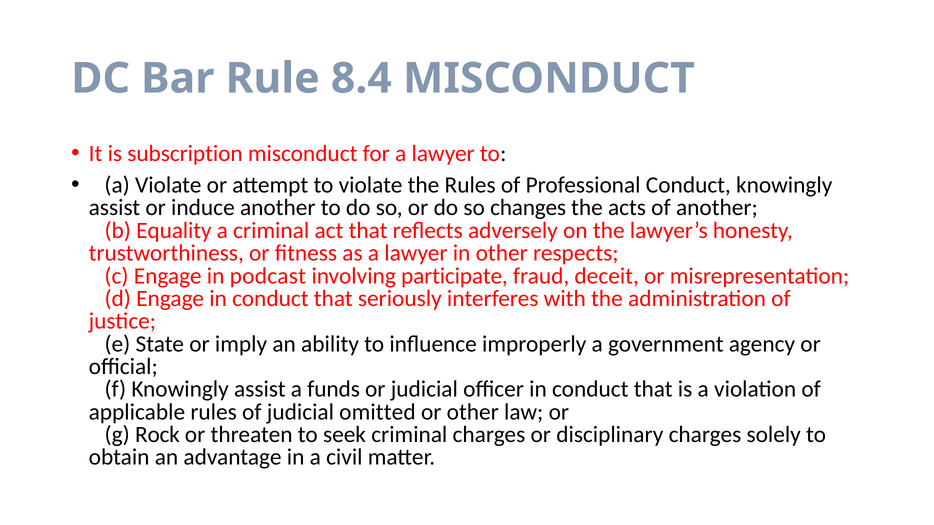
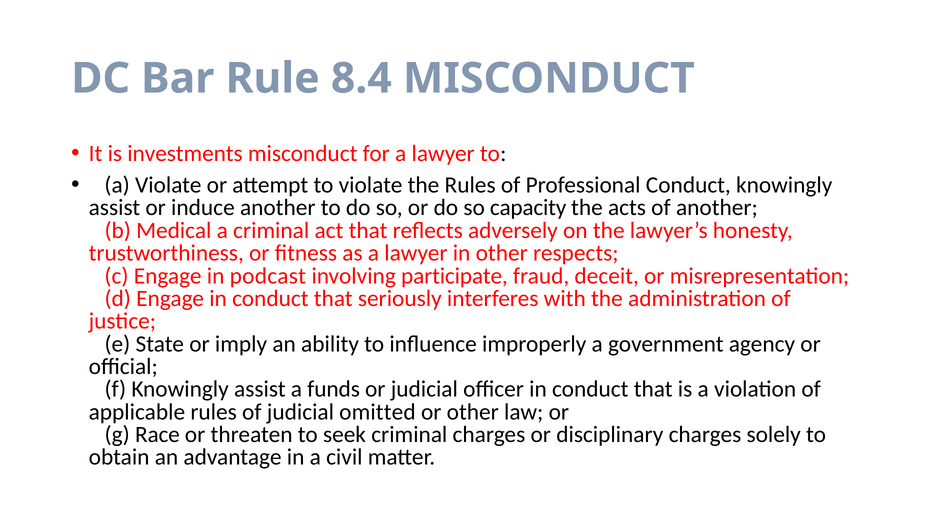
subscription: subscription -> investments (185, 154)
changes: changes -> capacity (528, 208)
Equality: Equality -> Medical (174, 231)
Rock: Rock -> Race (157, 435)
